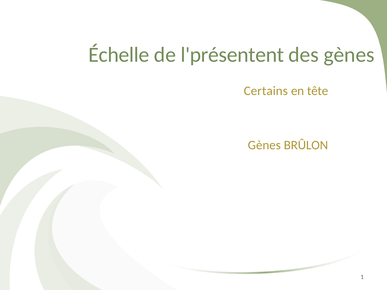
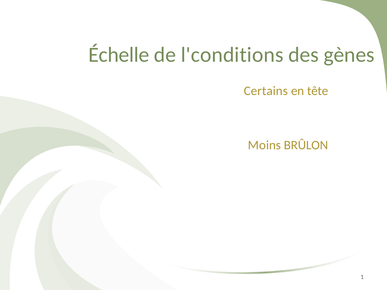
l'présentent: l'présentent -> l'conditions (232, 55)
Gènes: Gènes -> Moins (264, 145)
